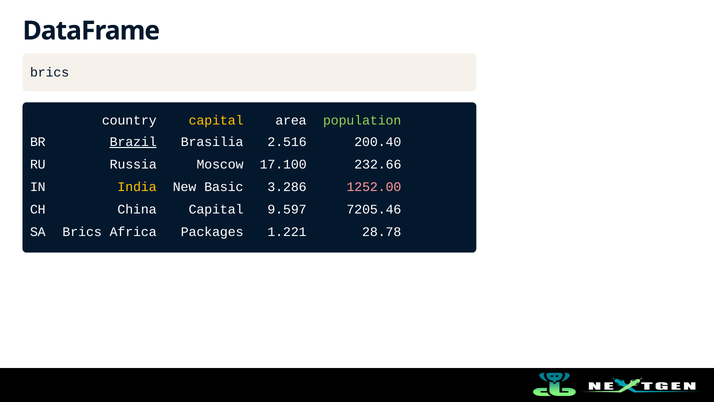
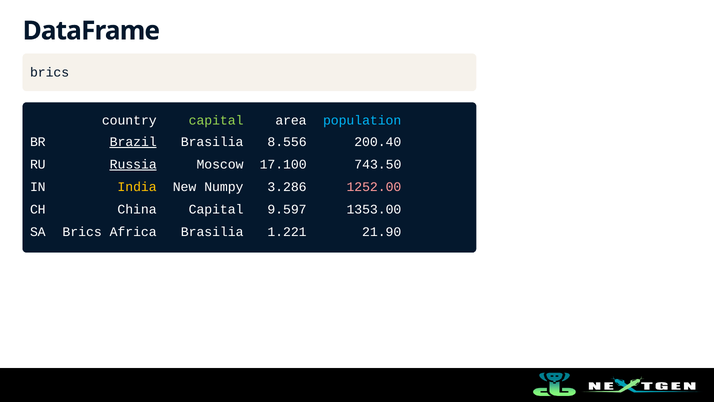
capital colour: yellow -> light green (216, 120)
population colour: light green -> light blue (362, 120)
2.516: 2.516 -> 8.556 (287, 142)
Russia underline: none -> present (133, 164)
232.66: 232.66 -> 743.50 (378, 164)
Basic: Basic -> Numpy (224, 187)
7205.46: 7205.46 -> 1353.00 (374, 209)
Africa Packages: Packages -> Brasilia (212, 232)
28.78: 28.78 -> 21.90 (382, 232)
